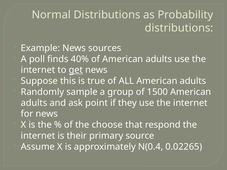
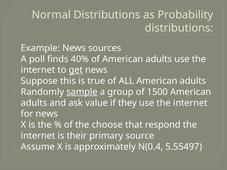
sample underline: none -> present (82, 92)
point: point -> value (97, 103)
0.02265: 0.02265 -> 5.55497 (184, 147)
